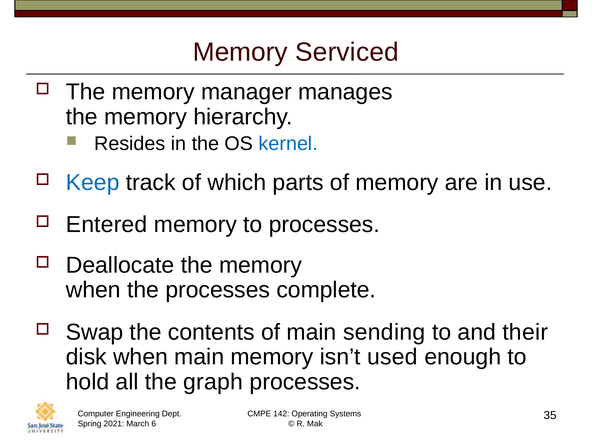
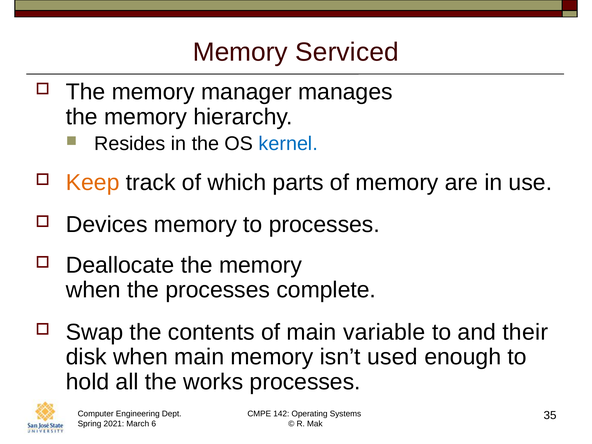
Keep colour: blue -> orange (93, 183)
Entered: Entered -> Devices (107, 225)
sending: sending -> variable (384, 332)
graph: graph -> works (213, 382)
